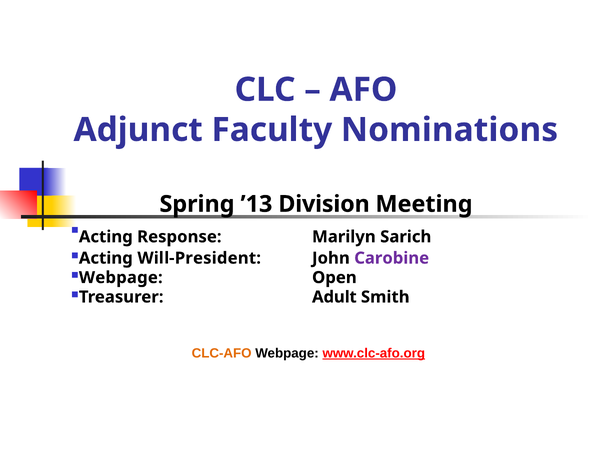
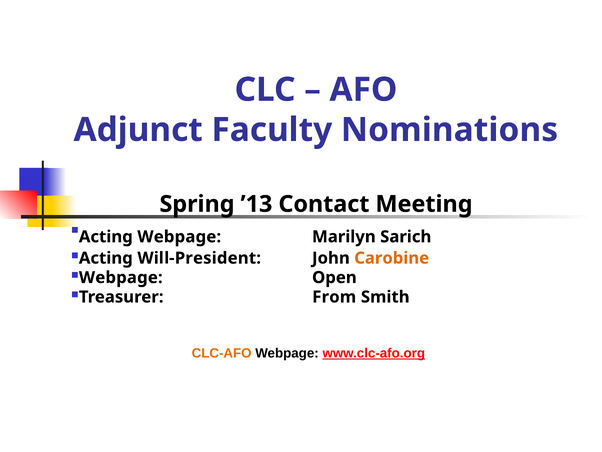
Division: Division -> Contact (324, 204)
Acting Response: Response -> Webpage (179, 237)
Carobine colour: purple -> orange (392, 258)
Adult: Adult -> From (334, 297)
